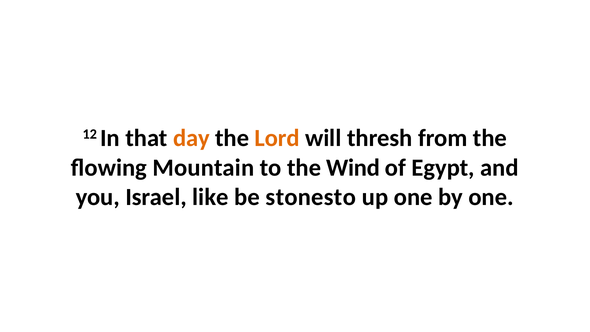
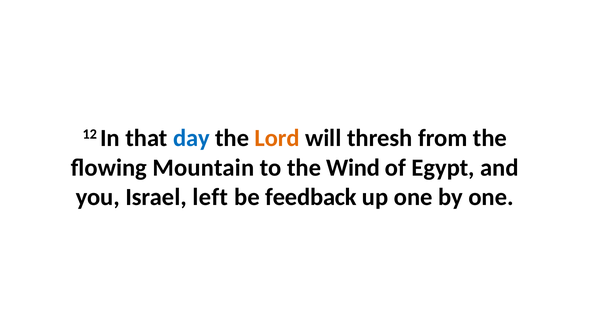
day colour: orange -> blue (191, 138)
like: like -> left (210, 197)
stonesto: stonesto -> feedback (311, 197)
